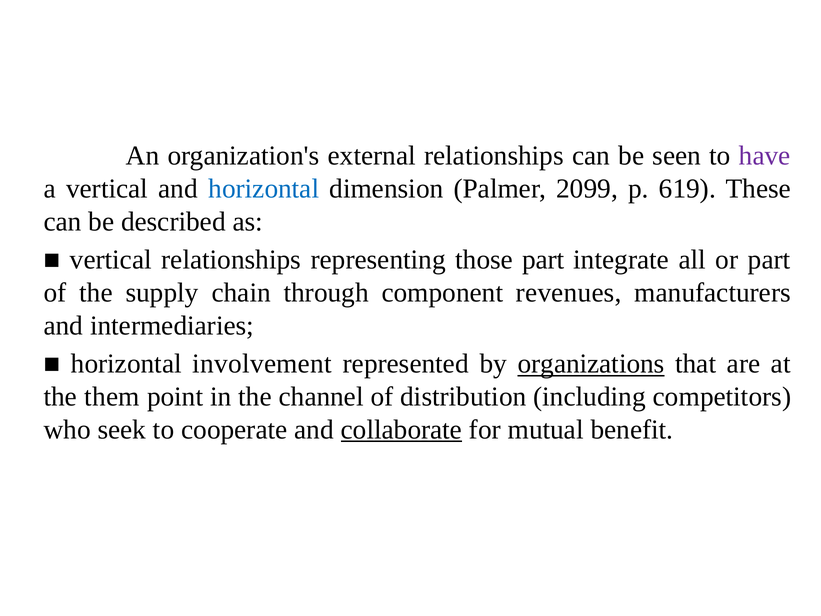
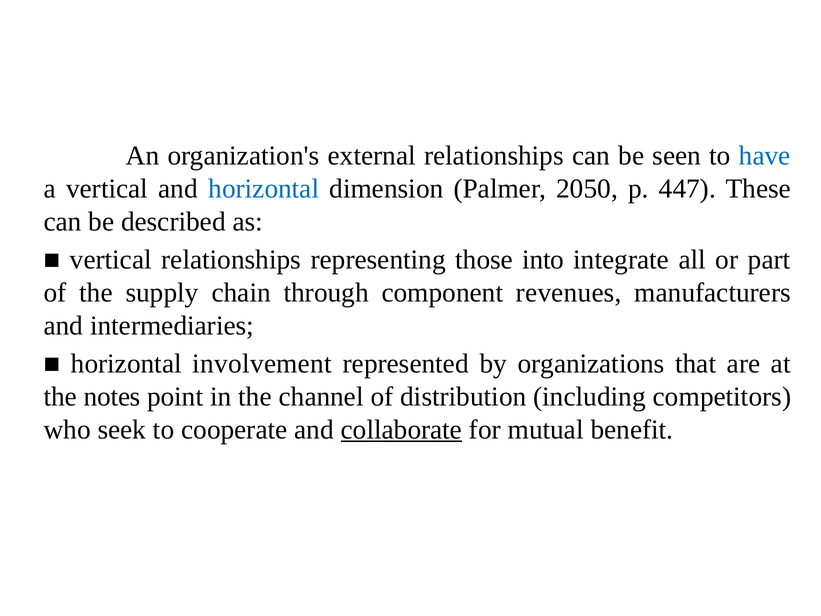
have colour: purple -> blue (765, 156)
2099: 2099 -> 2050 (587, 189)
619: 619 -> 447 (687, 189)
those part: part -> into (543, 260)
organizations underline: present -> none (591, 364)
them: them -> notes (112, 397)
